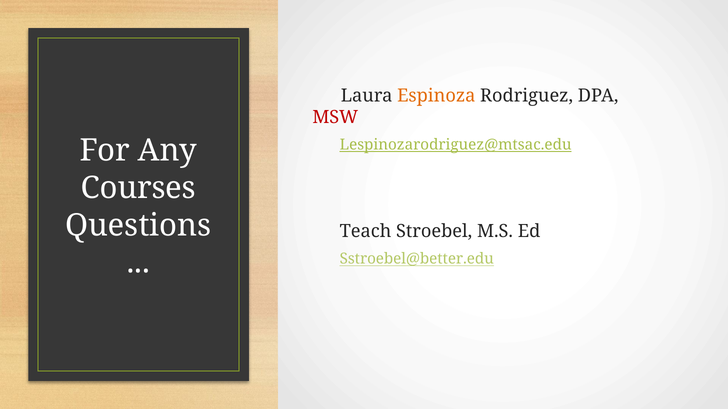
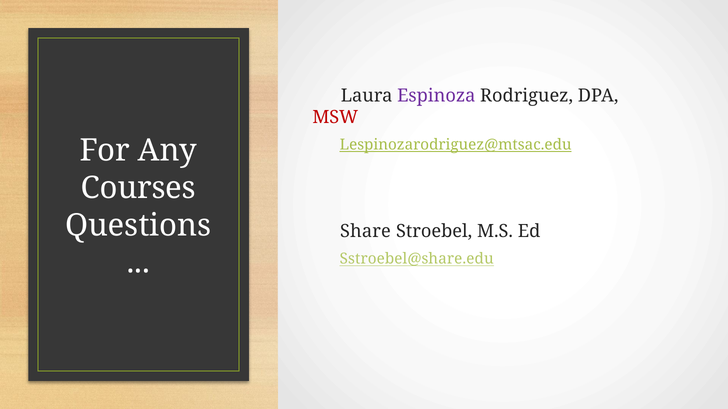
Espinoza colour: orange -> purple (436, 96)
Teach: Teach -> Share (365, 232)
Sstroebel@better.edu: Sstroebel@better.edu -> Sstroebel@share.edu (417, 259)
